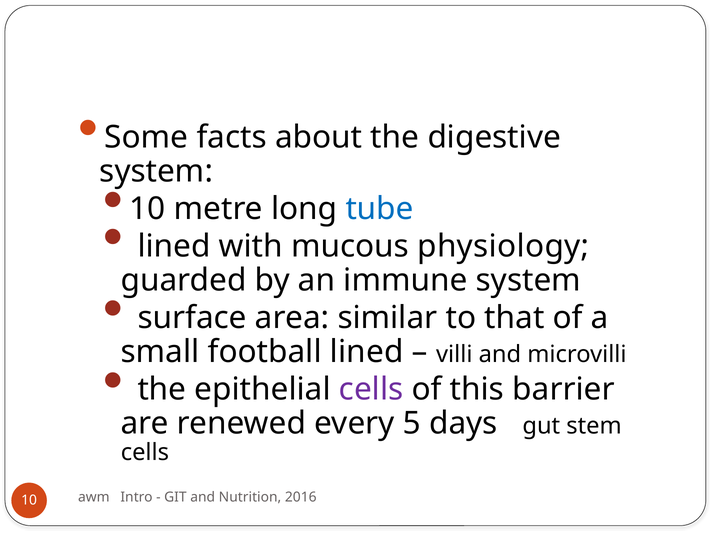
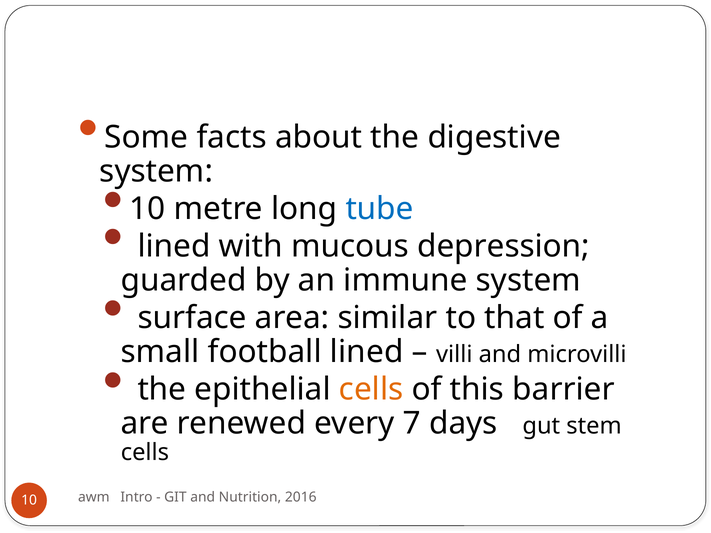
physiology: physiology -> depression (504, 246)
cells colour: purple -> orange (371, 389)
5: 5 -> 7 (412, 424)
